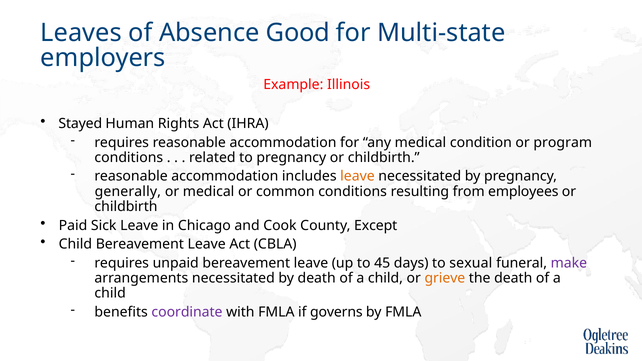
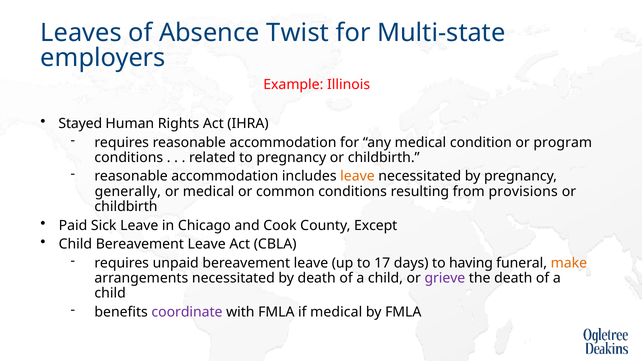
Good: Good -> Twist (298, 33)
employees: employees -> provisions (523, 192)
45: 45 -> 17 (382, 263)
sexual: sexual -> having (471, 263)
make colour: purple -> orange (569, 263)
grieve colour: orange -> purple (445, 278)
if governs: governs -> medical (336, 312)
